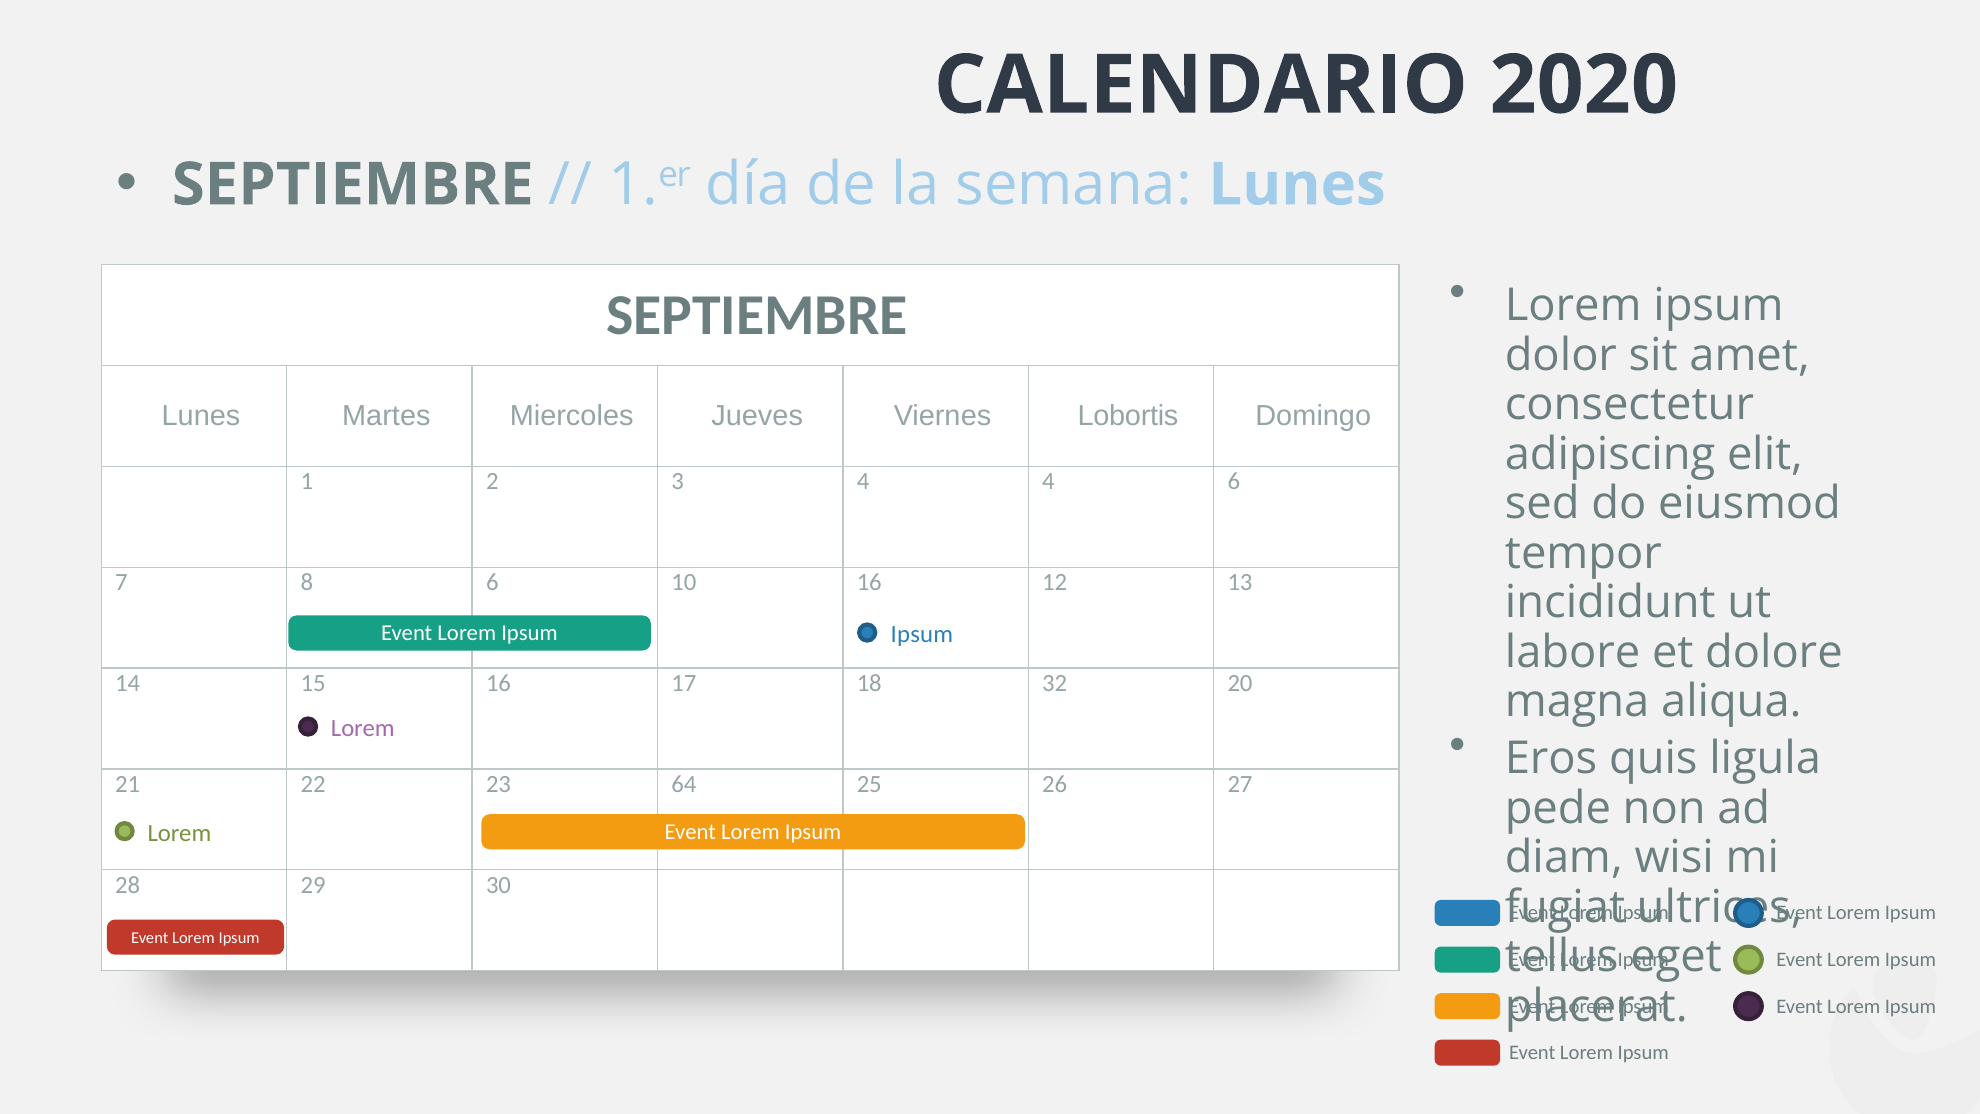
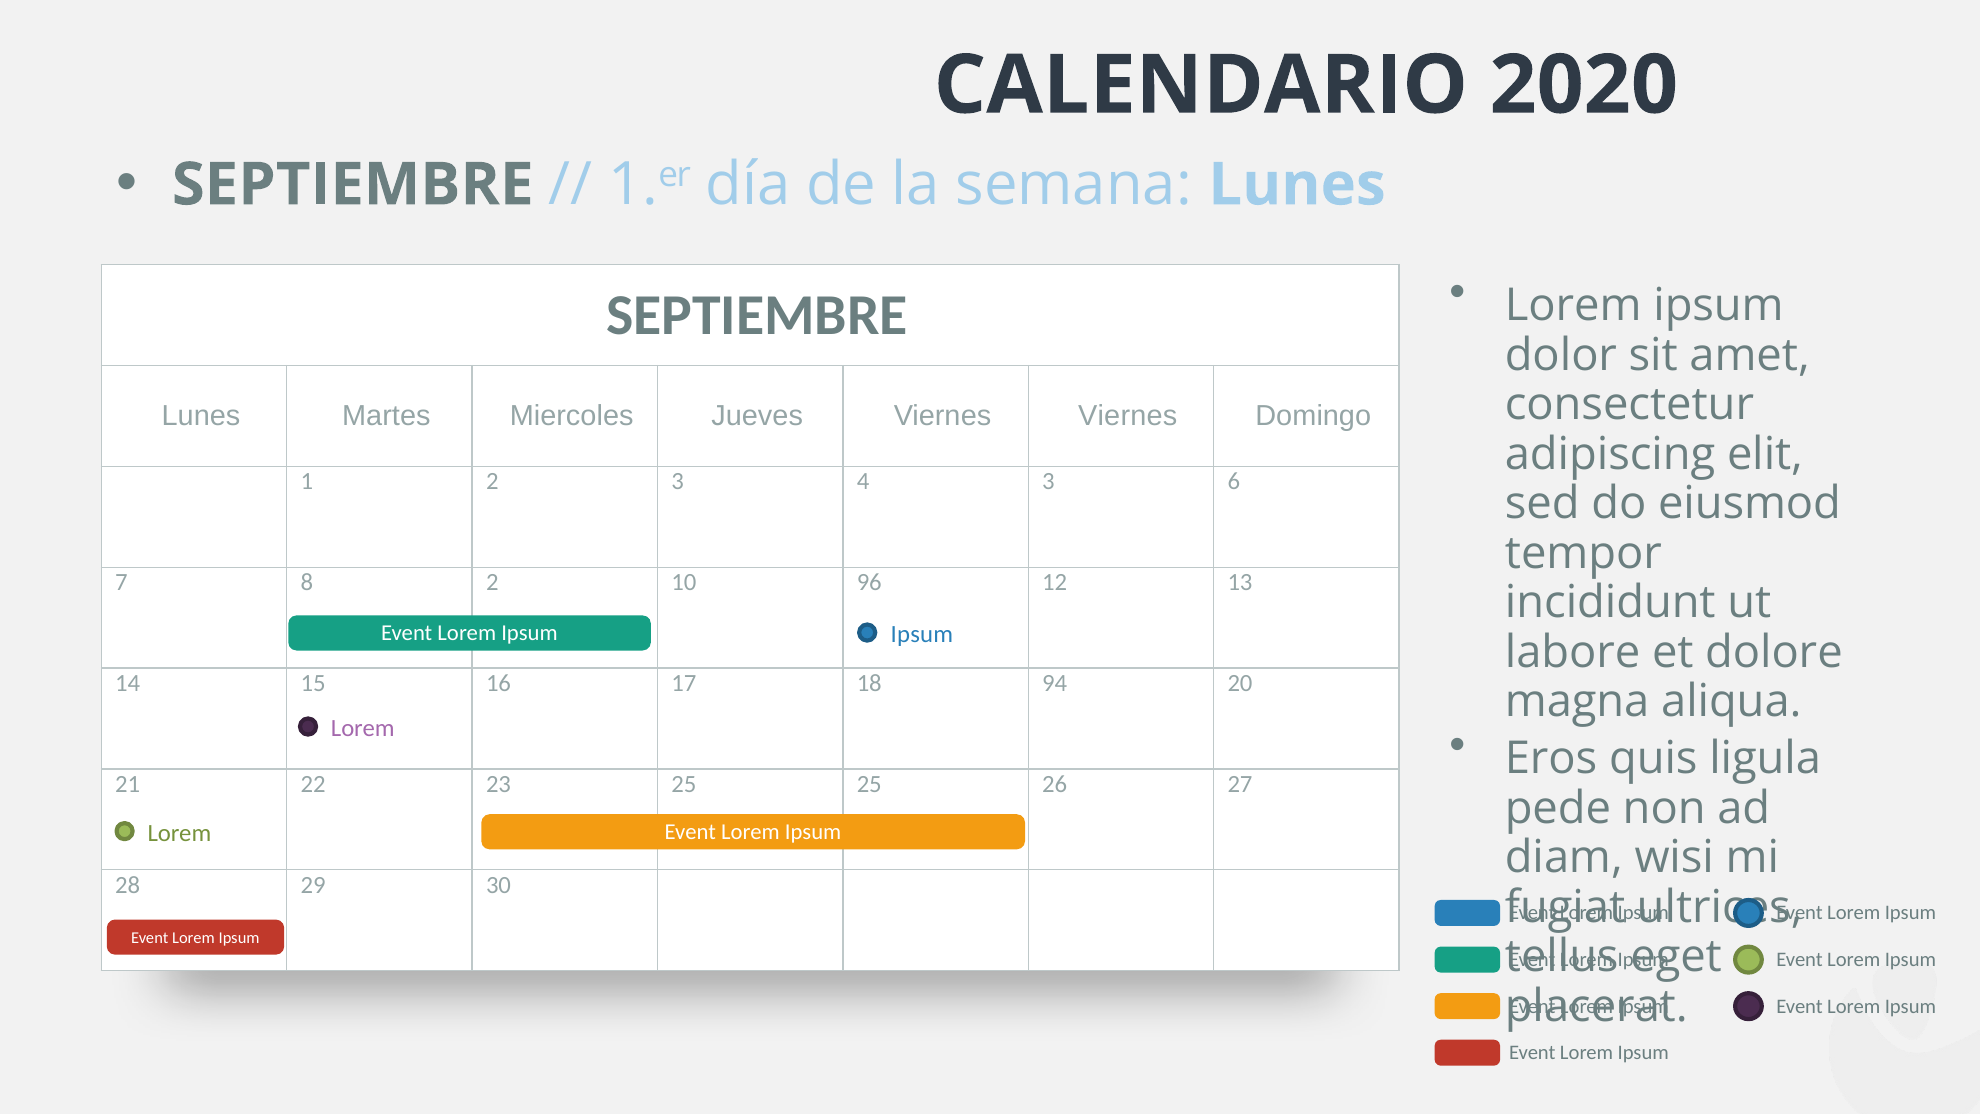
Viernes Lobortis: Lobortis -> Viernes (1128, 416)
4 4: 4 -> 3 (1048, 482)
8 6: 6 -> 2 (492, 582)
10 16: 16 -> 96 (869, 582)
32: 32 -> 94 (1055, 683)
23 64: 64 -> 25 (684, 784)
